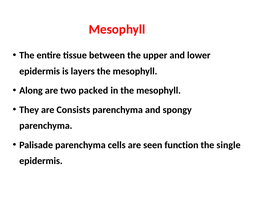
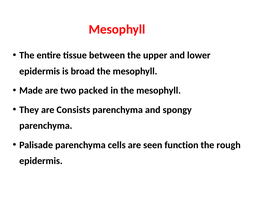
layers: layers -> broad (83, 71)
Along: Along -> Made (31, 90)
single: single -> rough (229, 145)
